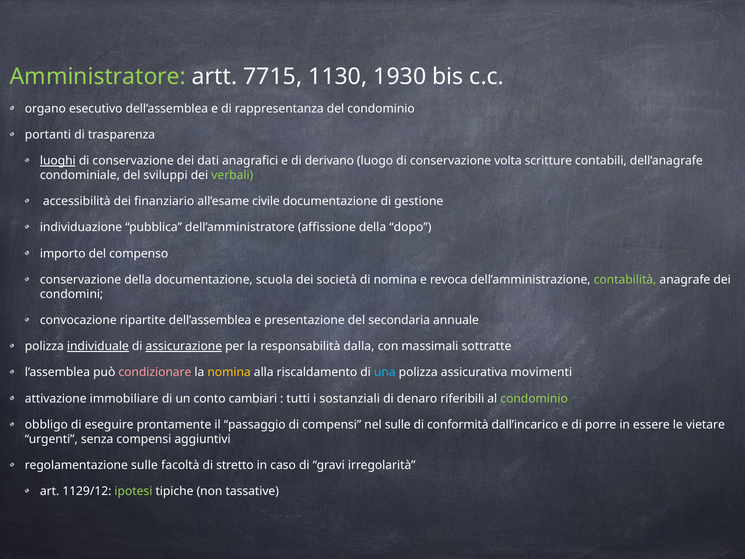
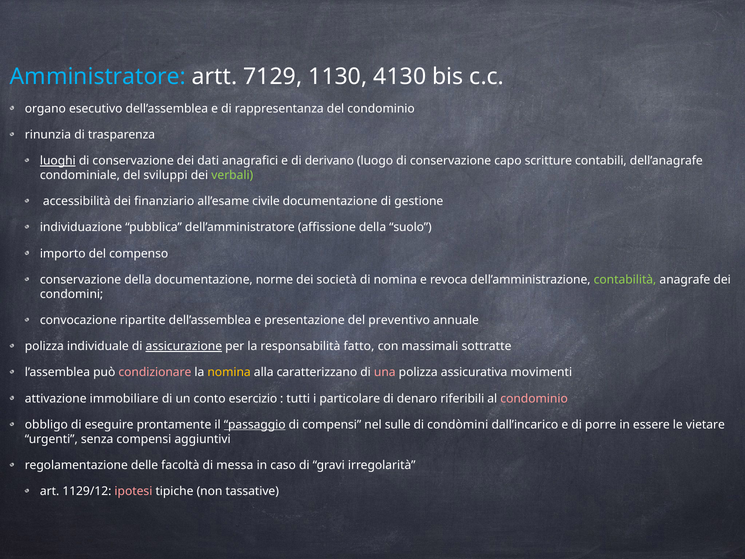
Amministratore colour: light green -> light blue (98, 77)
7715: 7715 -> 7129 (273, 77)
1930: 1930 -> 4130 (400, 77)
portanti: portanti -> rinunzia (48, 135)
volta: volta -> capo (508, 161)
dopo: dopo -> suolo (410, 227)
scuola: scuola -> norme (274, 280)
secondaria: secondaria -> preventivo (399, 320)
individuale underline: present -> none (98, 346)
dalla: dalla -> fatto (359, 346)
riscaldamento: riscaldamento -> caratterizzano (317, 372)
una colour: light blue -> pink (385, 372)
cambiari: cambiari -> esercizio (253, 398)
sostanziali: sostanziali -> particolare (350, 398)
condominio colour: light green -> pink (534, 398)
passaggio underline: none -> present (255, 424)
conformità: conformità -> condòmini (458, 424)
regolamentazione sulle: sulle -> delle (145, 465)
stretto: stretto -> messa (235, 465)
ipotesi colour: light green -> pink (133, 491)
